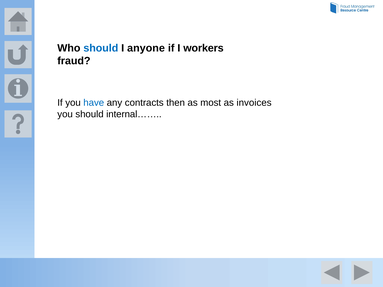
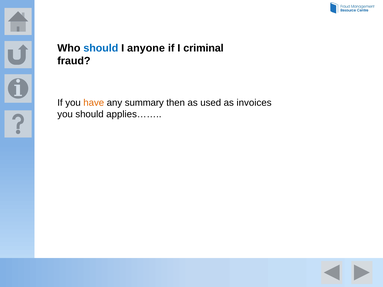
workers: workers -> criminal (203, 48)
have colour: blue -> orange (94, 103)
contracts: contracts -> summary (144, 103)
most: most -> used (211, 103)
internal……: internal…… -> applies…… (134, 114)
